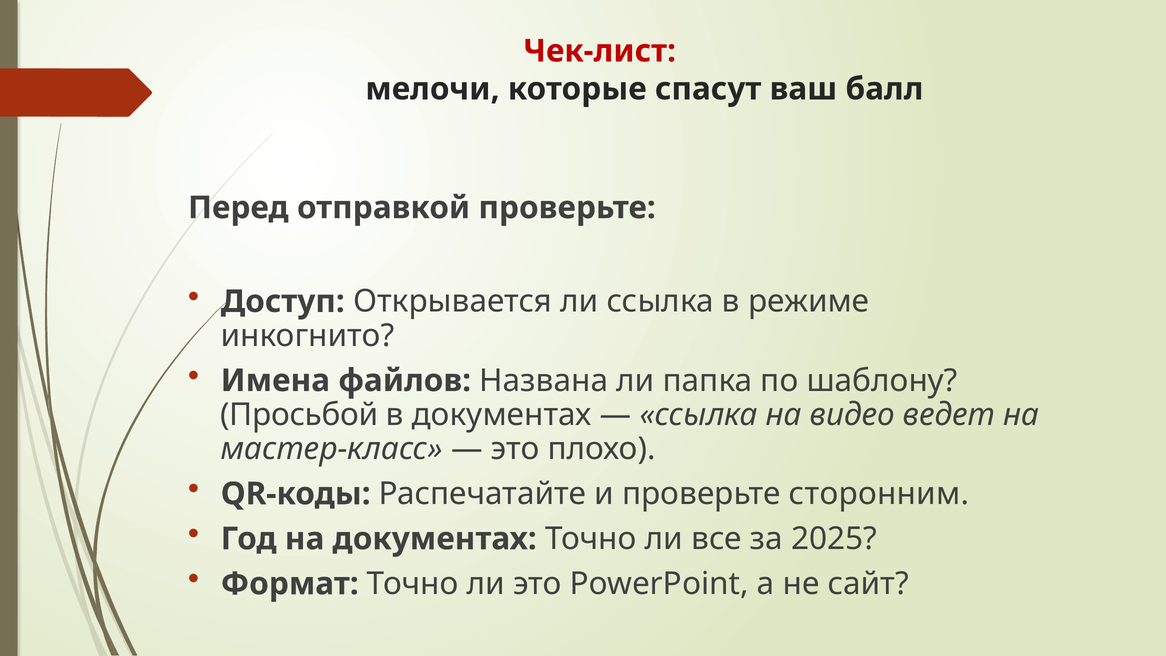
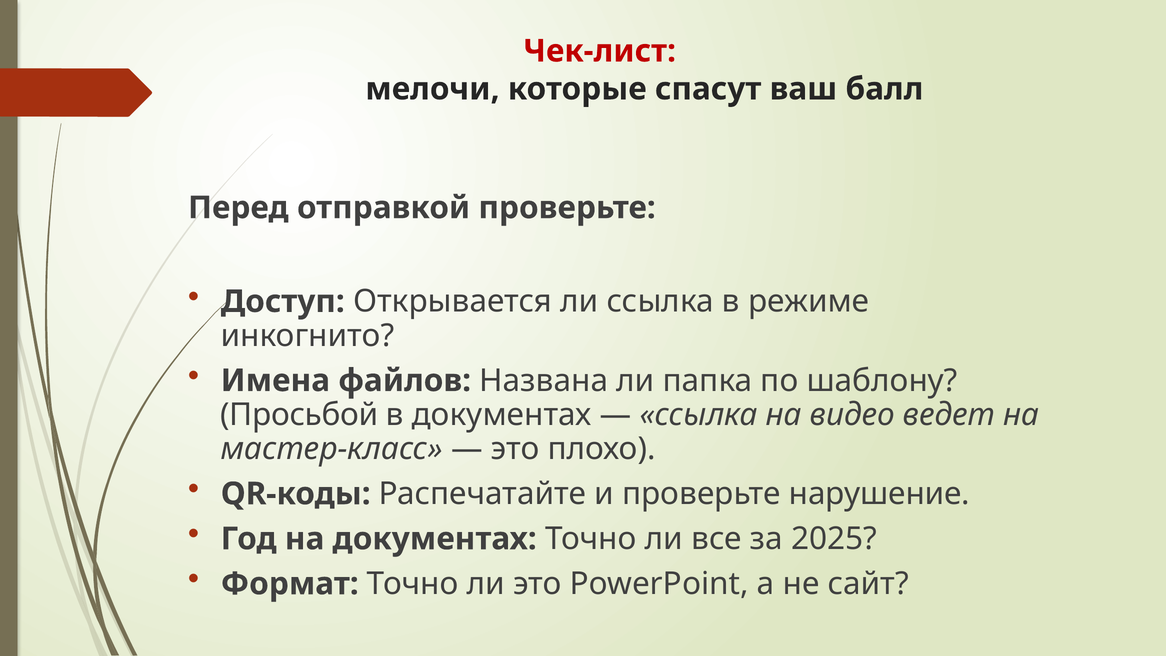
сторонним: сторонним -> нарушение (879, 494)
